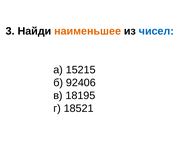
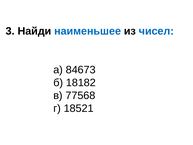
наименьшее colour: orange -> blue (88, 31)
15215: 15215 -> 84673 (81, 70)
92406: 92406 -> 18182 (81, 82)
18195: 18195 -> 77568 (80, 95)
